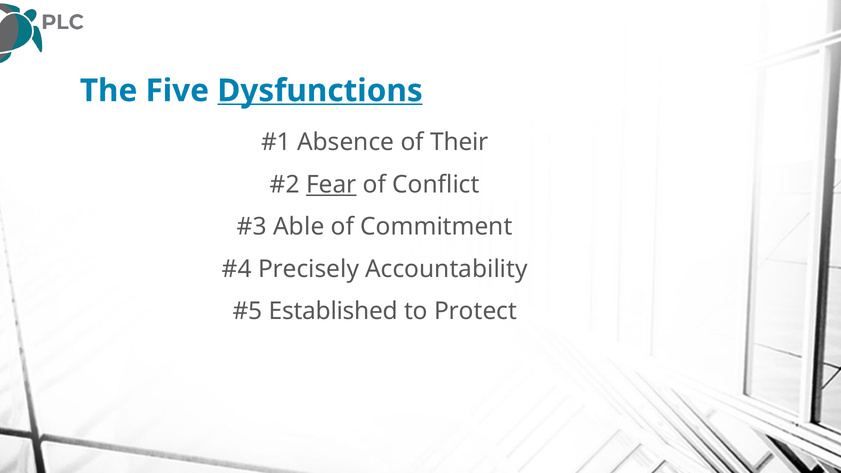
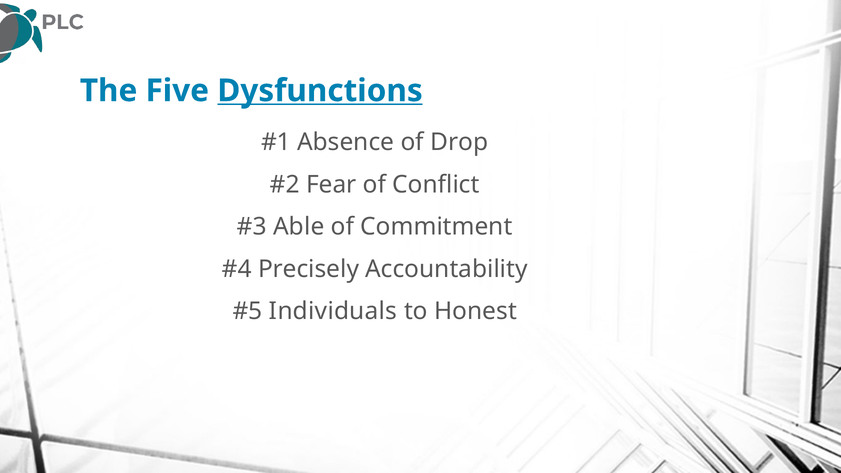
Their: Their -> Drop (459, 142)
Fear underline: present -> none (331, 185)
Established: Established -> Individuals (333, 311)
Protect: Protect -> Honest (475, 311)
